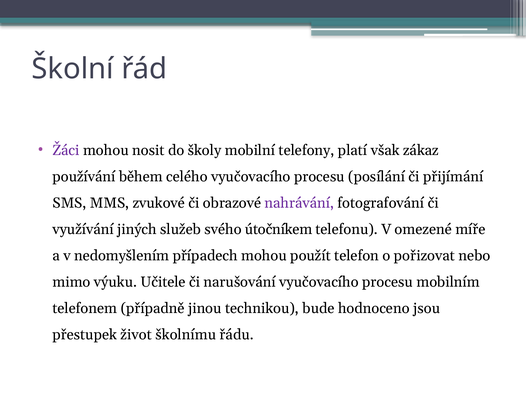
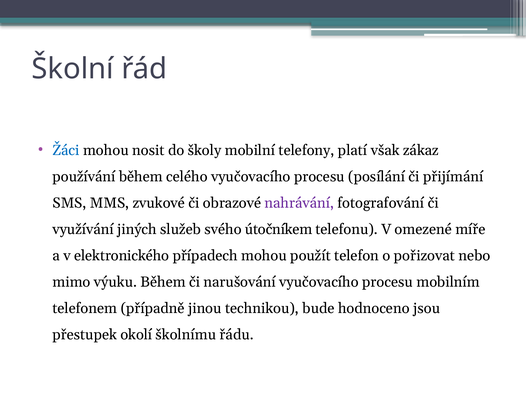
Žáci colour: purple -> blue (66, 151)
nedomyšlením: nedomyšlením -> elektronického (122, 256)
výuku Učitele: Učitele -> Během (163, 282)
život: život -> okolí (136, 335)
